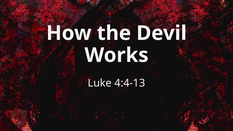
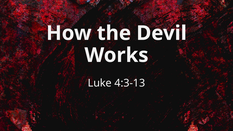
4:4-13: 4:4-13 -> 4:3-13 (130, 83)
